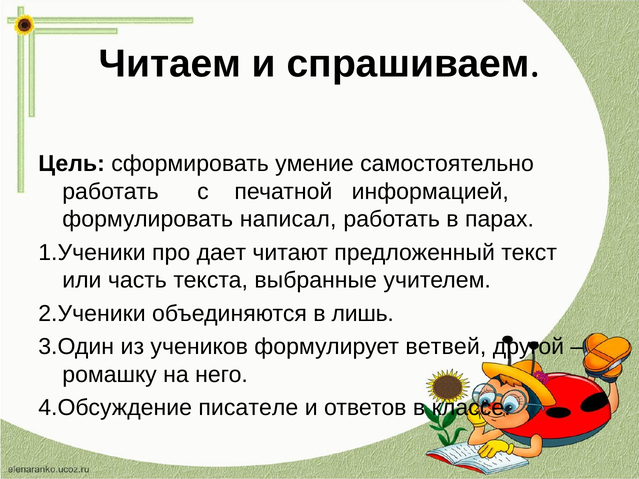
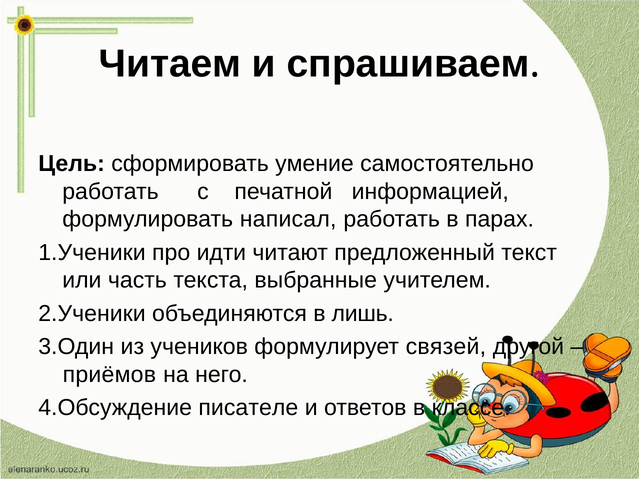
дает: дает -> идти (221, 253)
ветвей: ветвей -> связей (446, 347)
ромашку: ромашку -> приёмов (109, 375)
